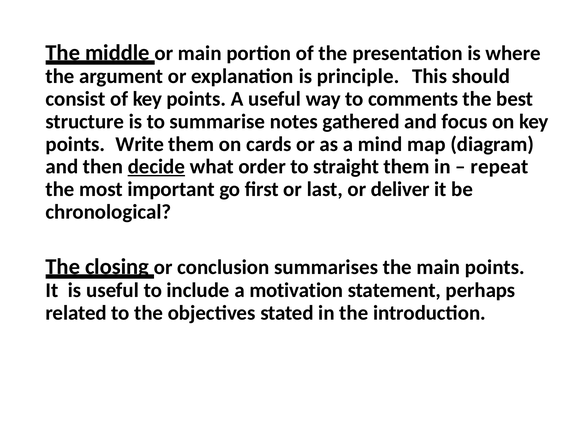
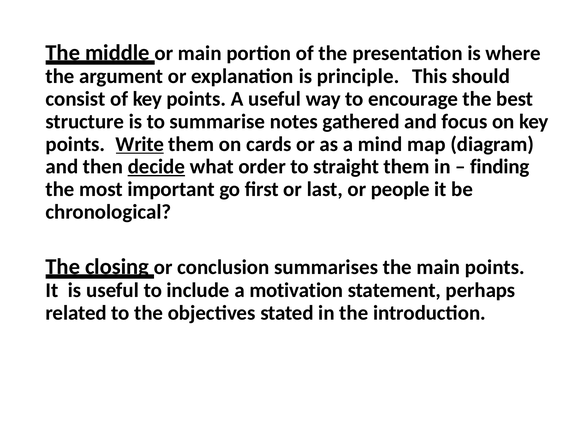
comments: comments -> encourage (413, 99)
Write underline: none -> present (140, 144)
repeat: repeat -> finding (500, 167)
deliver: deliver -> people (400, 189)
